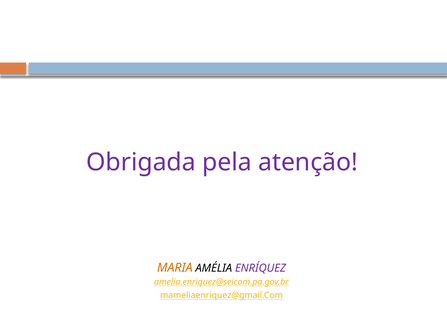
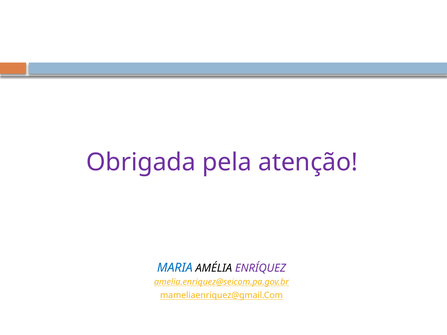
MARIA colour: orange -> blue (175, 268)
